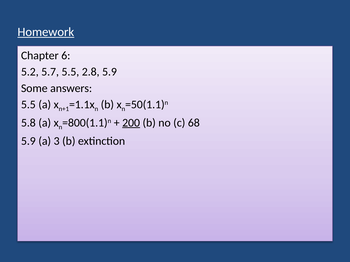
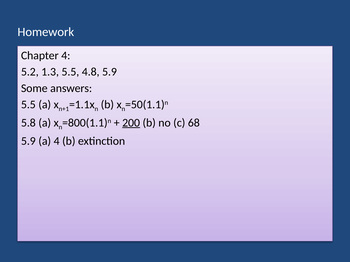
Homework underline: present -> none (46, 32)
Chapter 6: 6 -> 4 (66, 56)
5.7: 5.7 -> 1.3 (50, 72)
2.8: 2.8 -> 4.8 (91, 72)
a 3: 3 -> 4 (57, 141)
